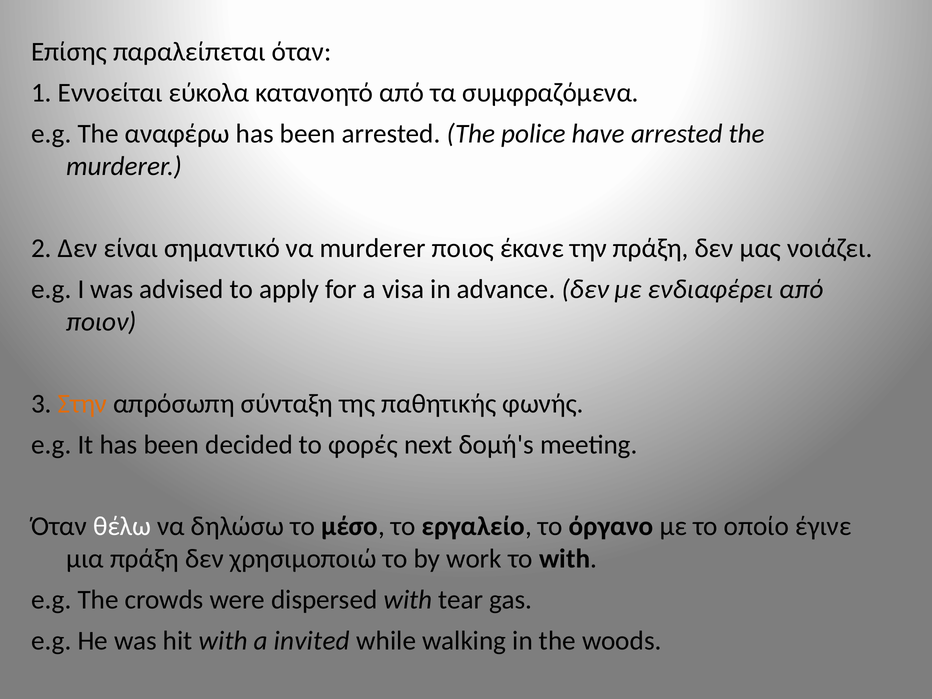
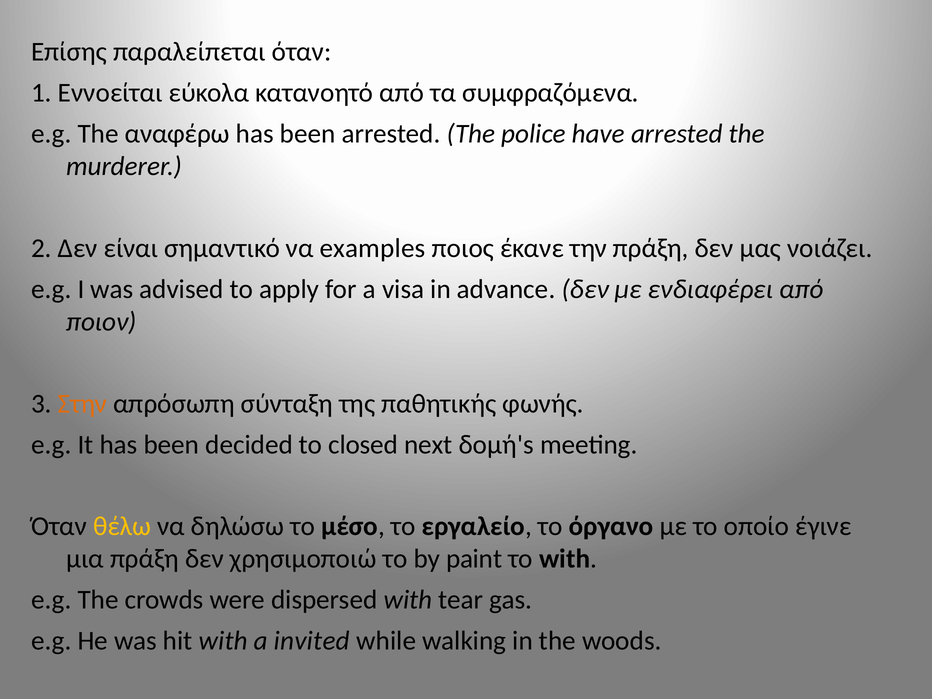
να murderer: murderer -> examples (373, 248)
φορές: φορές -> closed (363, 445)
θέλω colour: white -> yellow (122, 526)
work: work -> paint (474, 559)
